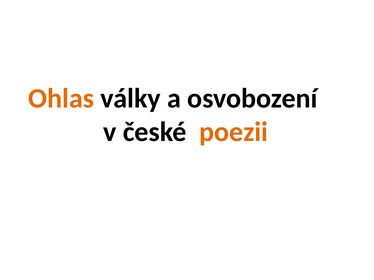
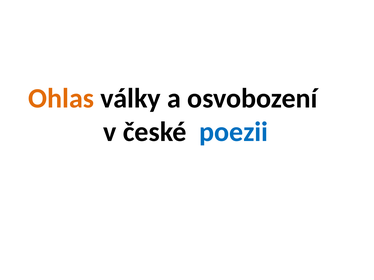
poezii colour: orange -> blue (234, 132)
